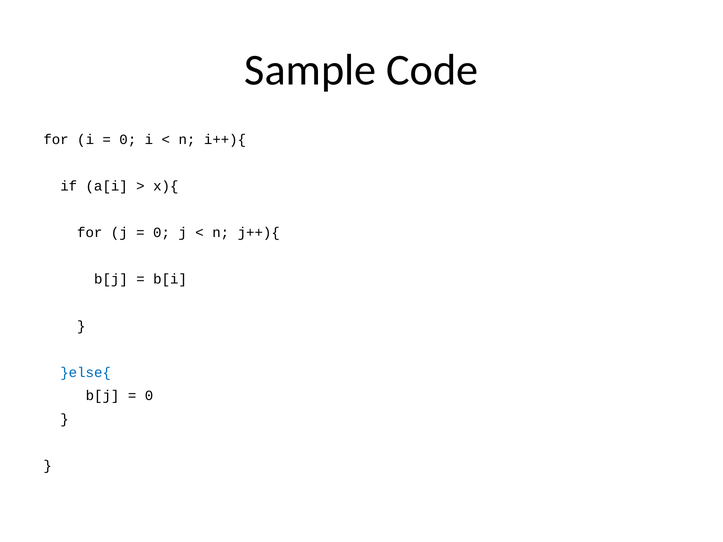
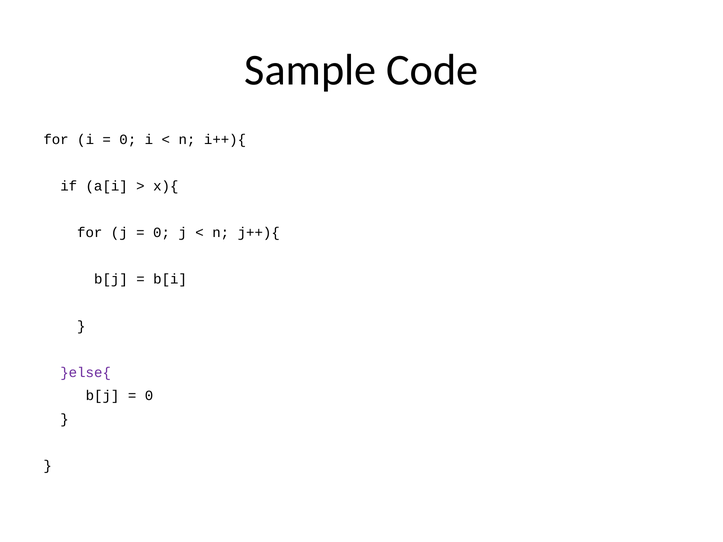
}else{ colour: blue -> purple (86, 373)
